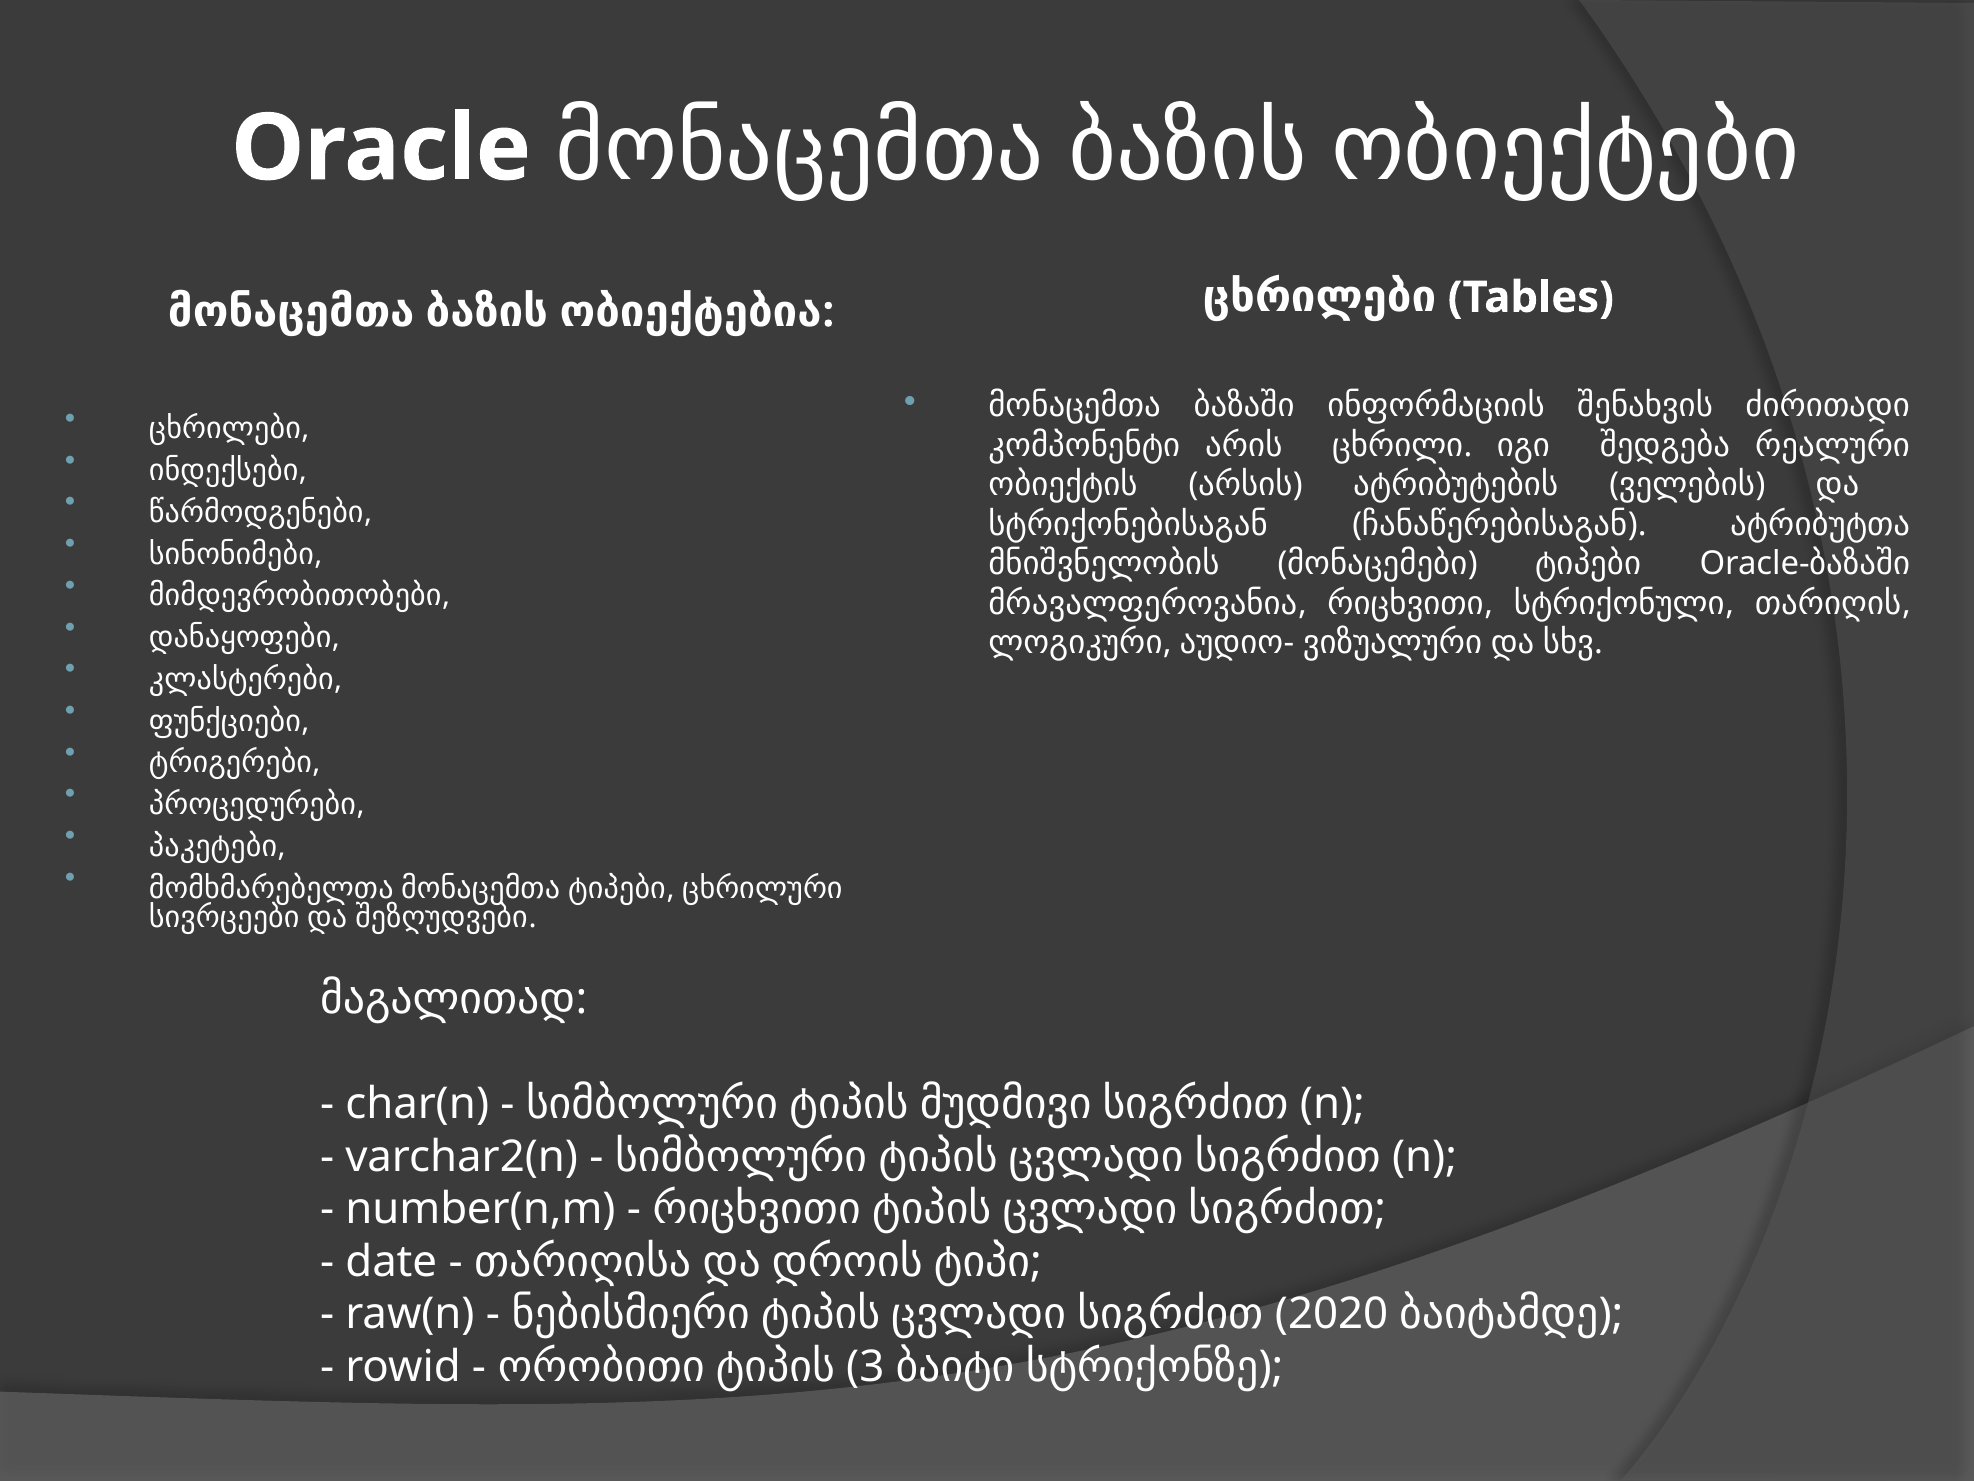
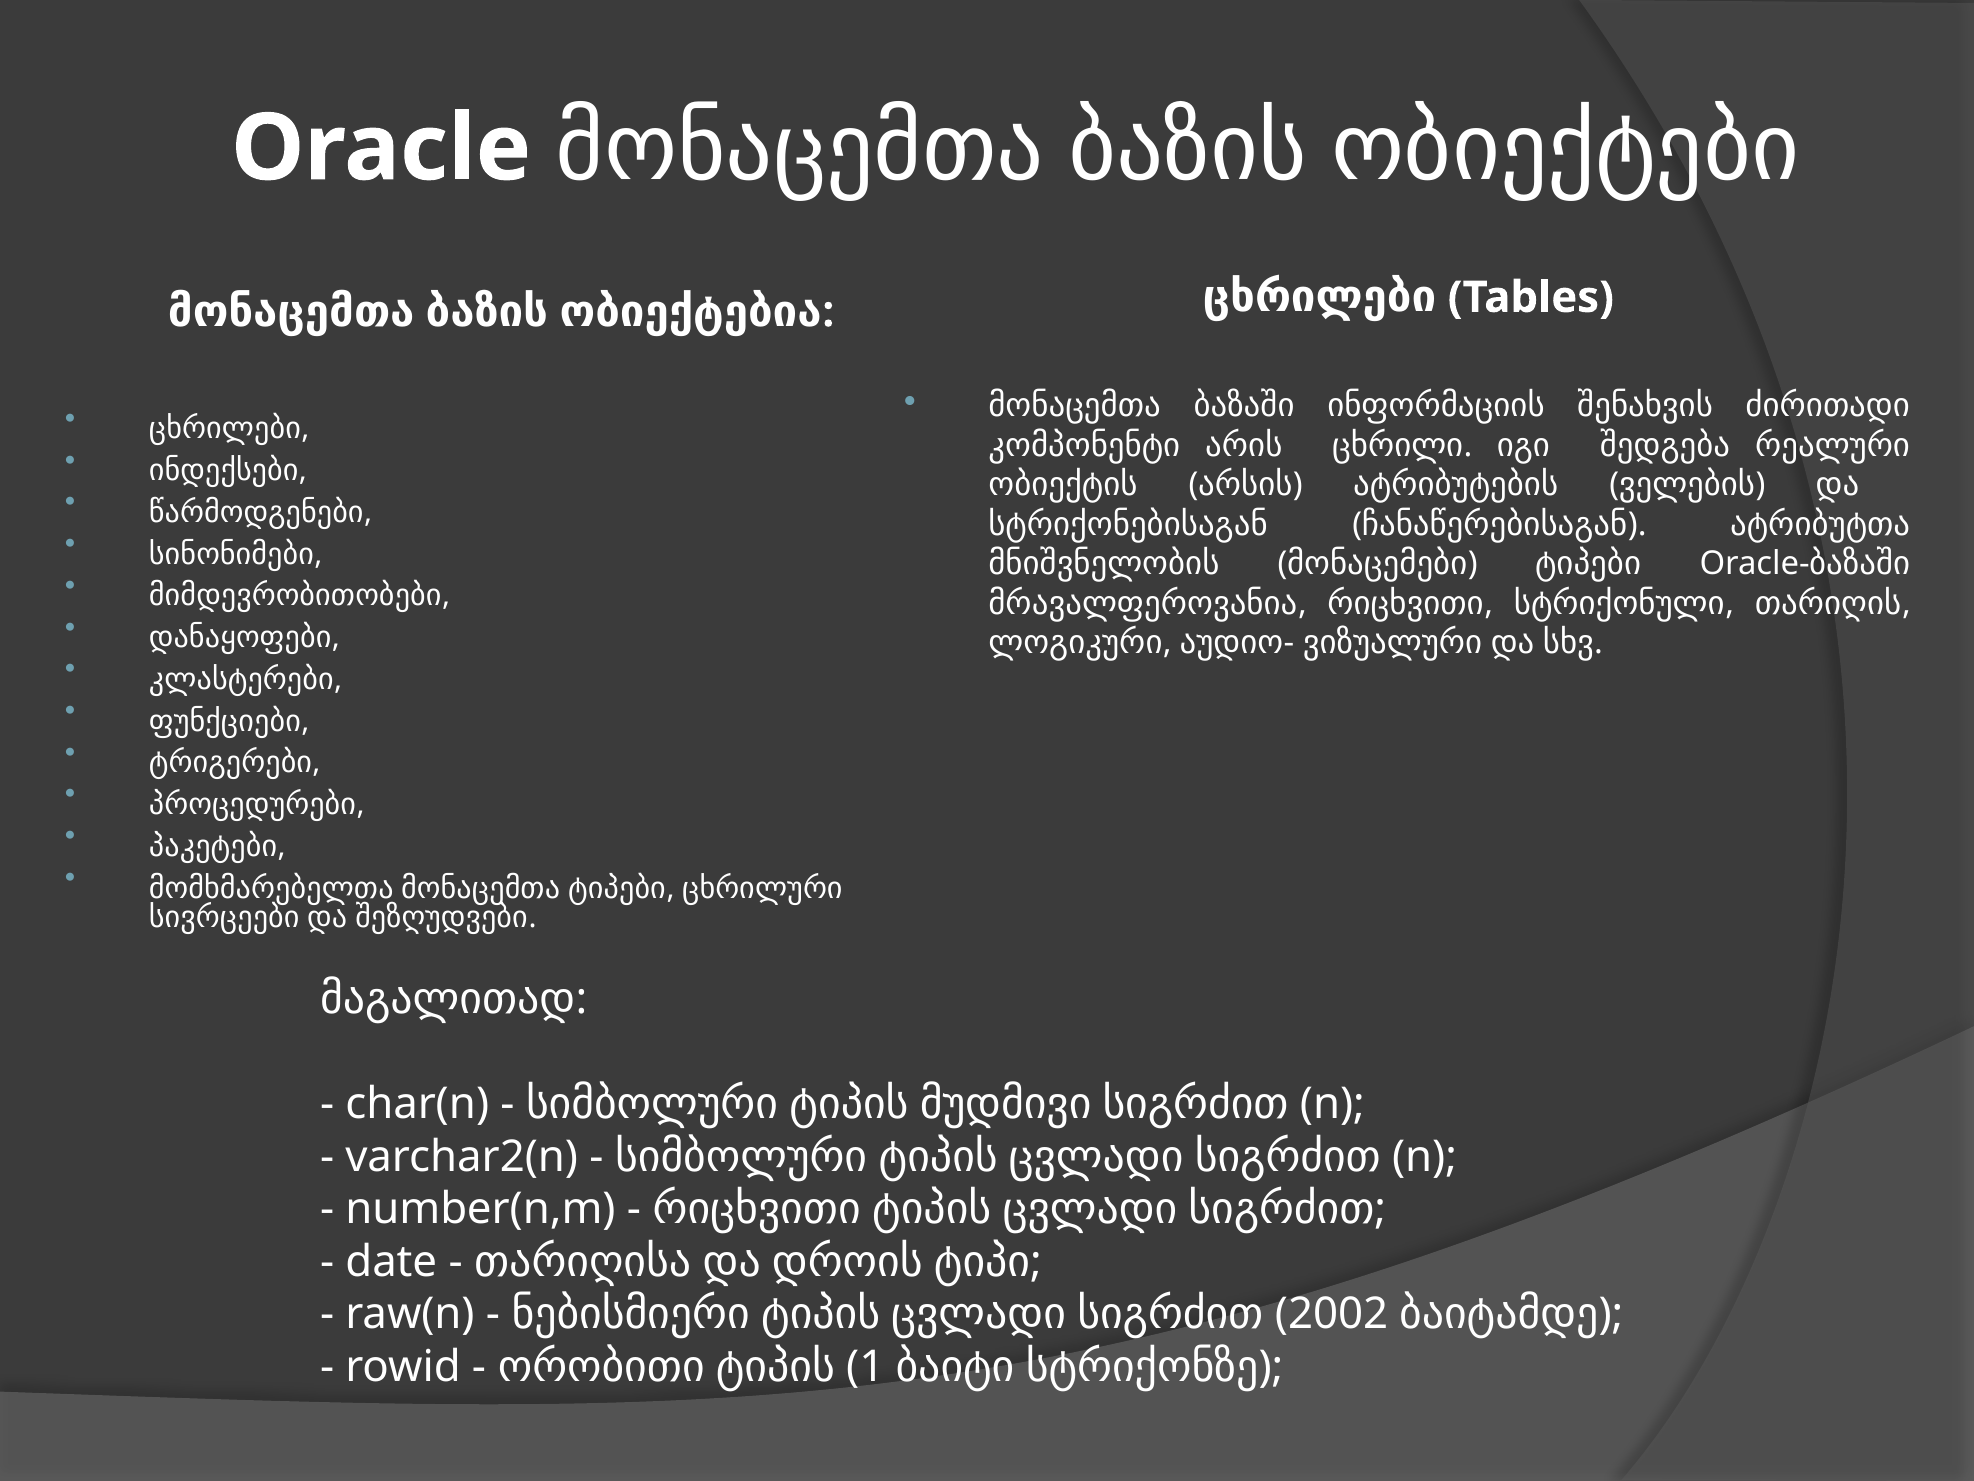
2020: 2020 -> 2002 (1332, 1314)
3: 3 -> 1 (865, 1367)
